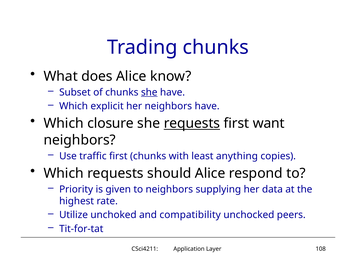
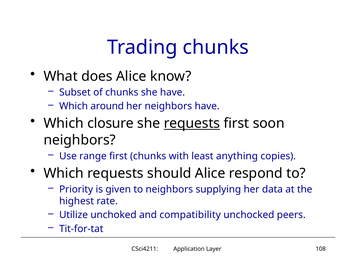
she underline: present -> none (149, 92)
explicit: explicit -> around (107, 106)
want: want -> soon (269, 123)
traffic: traffic -> range (93, 156)
